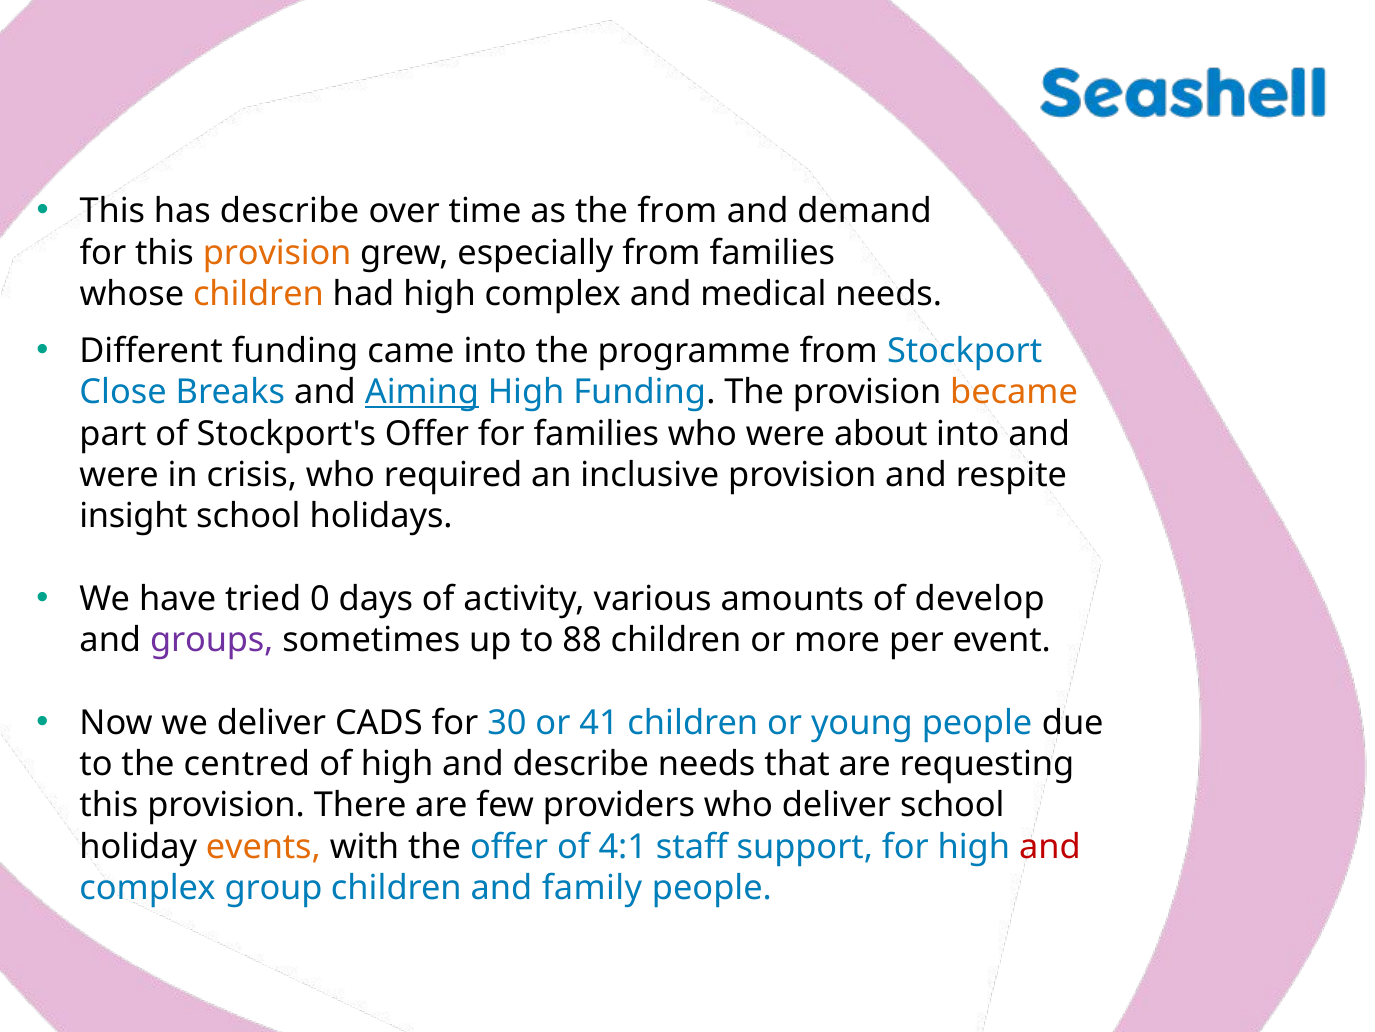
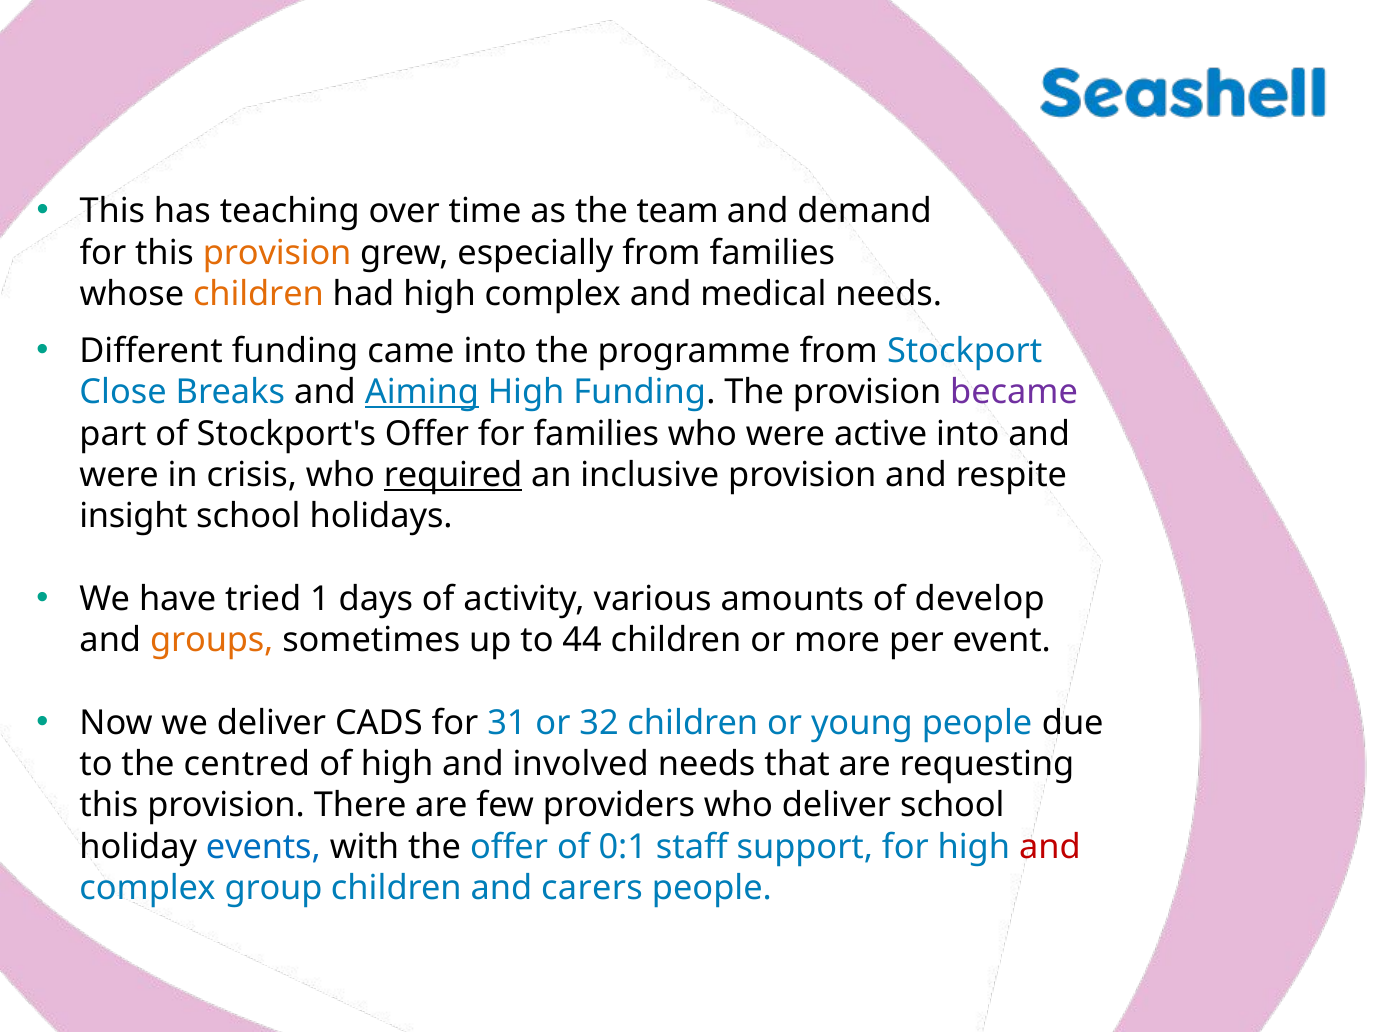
has describe: describe -> teaching (290, 211)
the from: from -> team (678, 211)
became colour: orange -> purple (1014, 392)
about: about -> active (881, 434)
required underline: none -> present (453, 475)
0: 0 -> 1 (320, 599)
groups colour: purple -> orange (212, 640)
88: 88 -> 44 (582, 640)
30: 30 -> 31 (507, 722)
41: 41 -> 32 (599, 722)
and describe: describe -> involved (581, 764)
events colour: orange -> blue (263, 846)
4:1: 4:1 -> 0:1 (623, 846)
family: family -> carers (592, 887)
